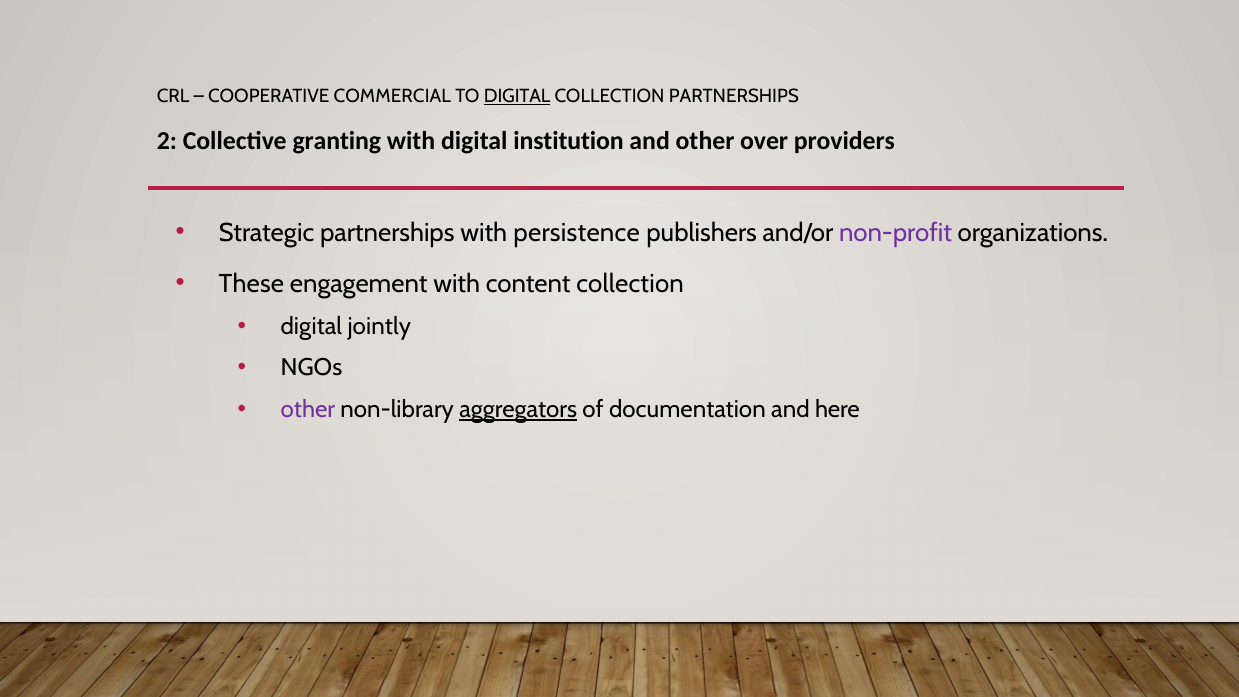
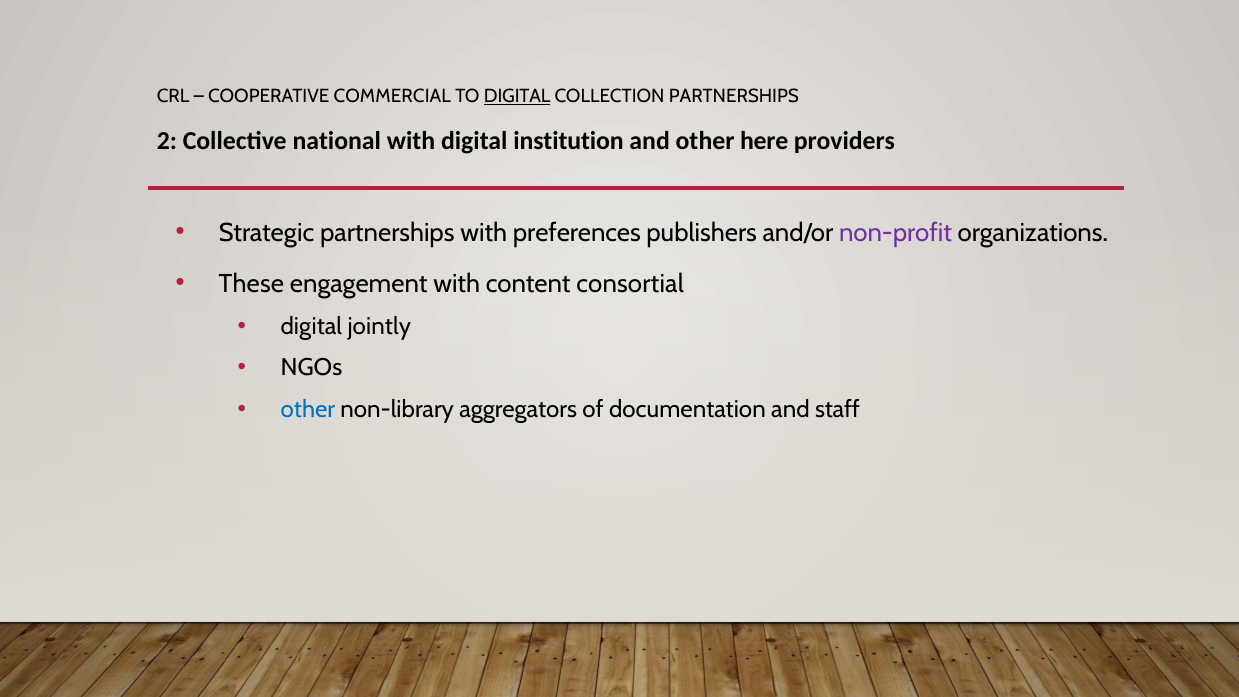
granting: granting -> national (337, 141)
over: over -> here (764, 141)
persistence: persistence -> preferences (577, 233)
content collection: collection -> consortial (630, 284)
other colour: purple -> blue (308, 409)
aggregators underline: present -> none (518, 409)
here: here -> staff (837, 409)
